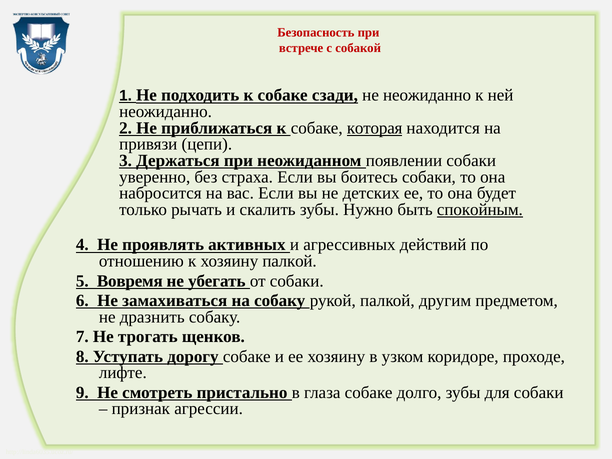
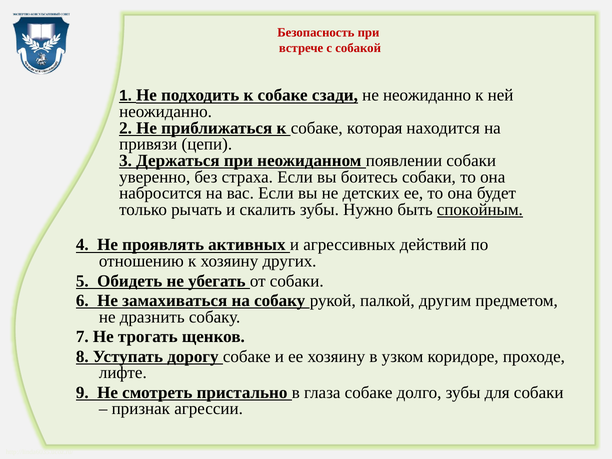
которая underline: present -> none (375, 128)
хозяину палкой: палкой -> других (290, 261)
Вовремя: Вовремя -> Обидеть (130, 281)
